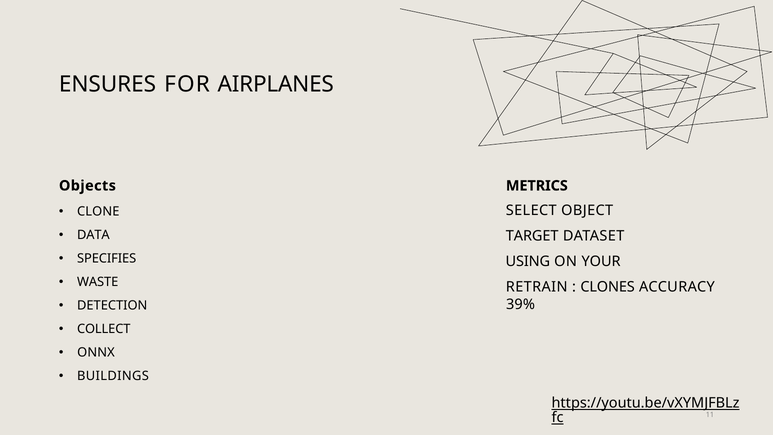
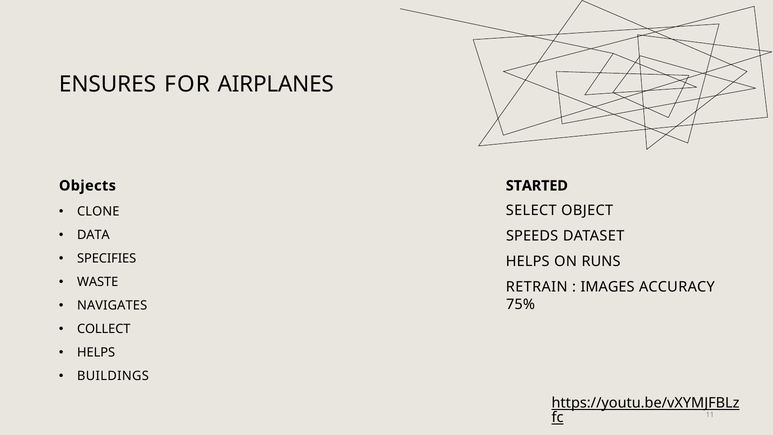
METRICS: METRICS -> STARTED (537, 186)
TARGET: TARGET -> SPEEDS (532, 236)
USING: USING -> HELPS (528, 261)
YOUR: YOUR -> RUNS (601, 261)
CLONES: CLONES -> IMAGES (608, 287)
DETECTION: DETECTION -> NAVIGATES (112, 306)
39%: 39% -> 75% (520, 304)
ONNX: ONNX -> HELPS (96, 353)
